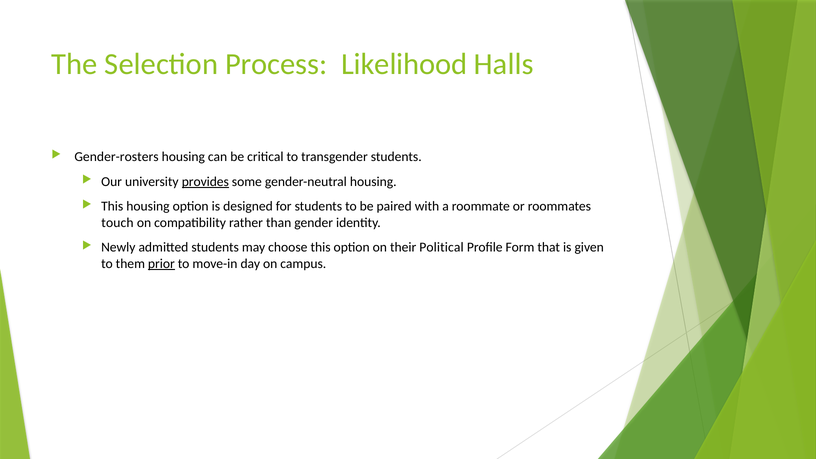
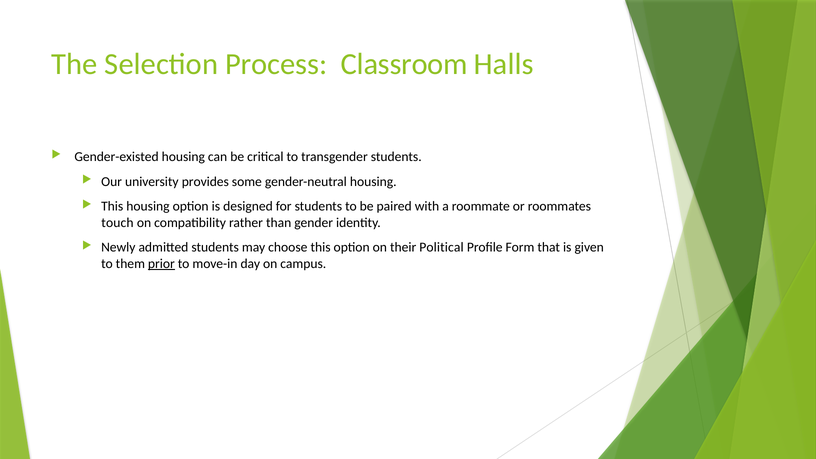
Likelihood: Likelihood -> Classroom (404, 64)
Gender-rosters: Gender-rosters -> Gender-existed (117, 157)
provides underline: present -> none (205, 182)
